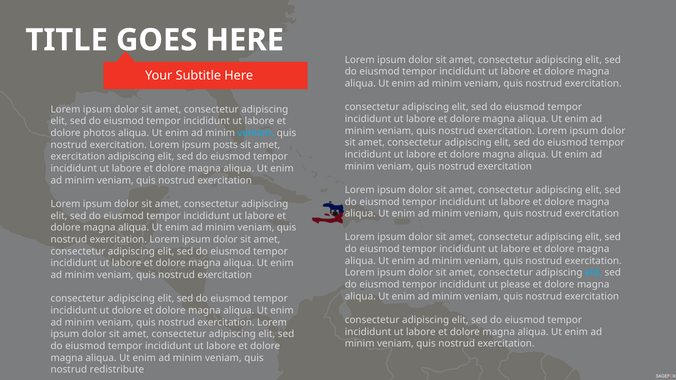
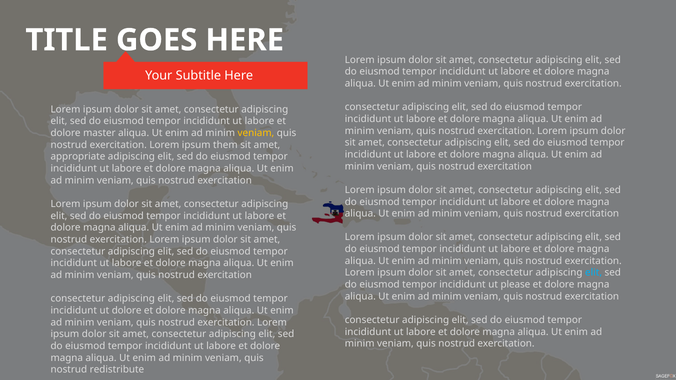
photos: photos -> master (99, 133)
veniam colour: light blue -> yellow (256, 133)
posts: posts -> them (225, 145)
exercitation: exercitation -> appropriate (78, 157)
